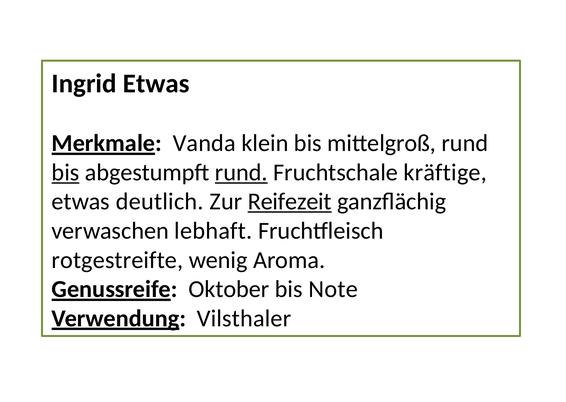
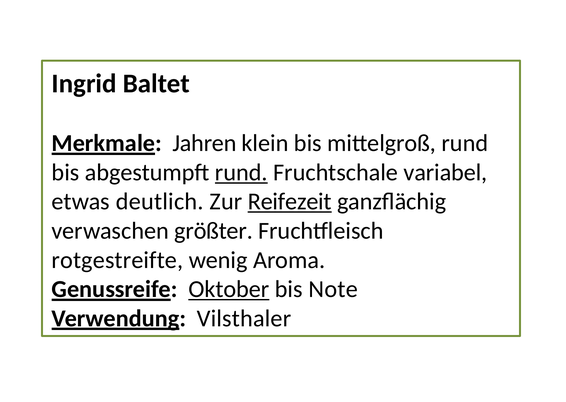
Ingrid Etwas: Etwas -> Baltet (156, 83)
Vanda: Vanda -> Jahren (204, 143)
bis underline: present -> none (66, 172)
kräftige: kräftige -> variabel (445, 172)
lebhaft: lebhaft -> größter (214, 231)
Oktober underline: none -> present (229, 289)
